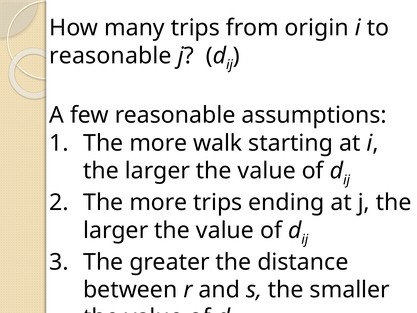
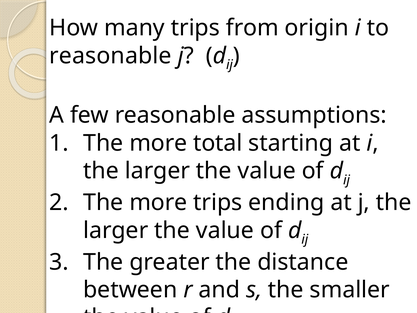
walk: walk -> total (218, 143)
